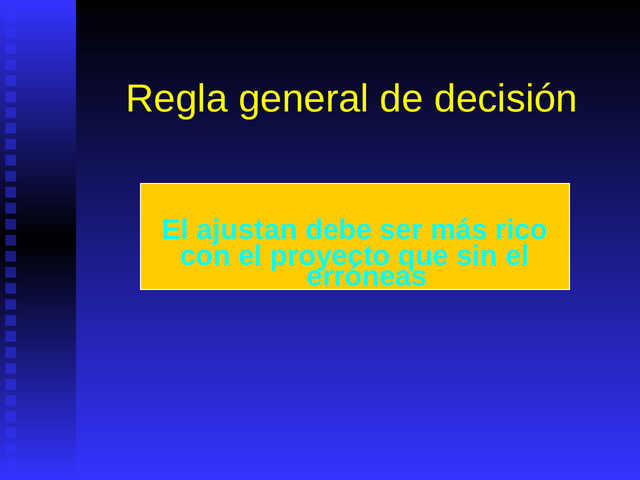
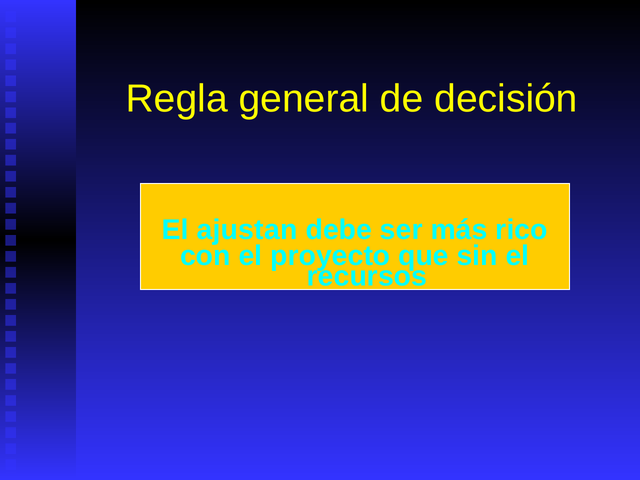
erróneas: erróneas -> recursos (367, 277)
